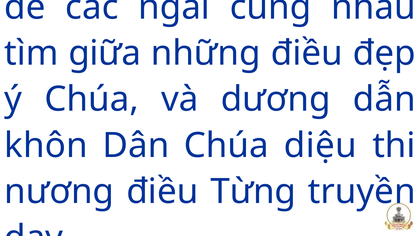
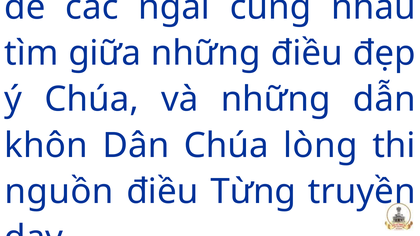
và dương: dương -> những (276, 100)
diệu: diệu -> lòng (320, 146)
nương: nương -> nguồn (59, 192)
